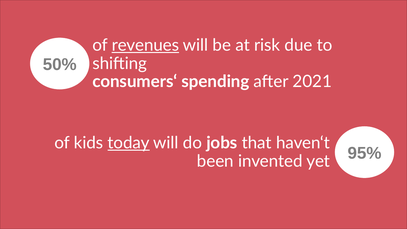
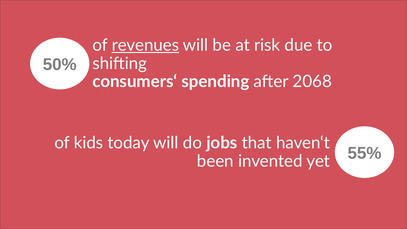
2021: 2021 -> 2068 (312, 82)
today underline: present -> none (129, 143)
95%: 95% -> 55% (365, 153)
